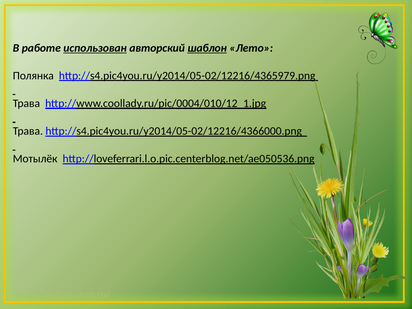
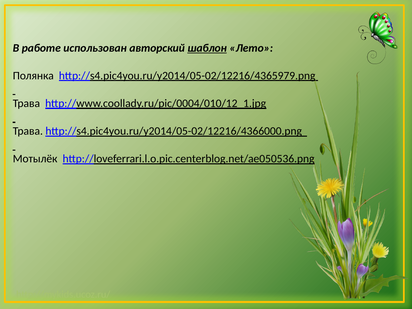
использован underline: present -> none (95, 48)
